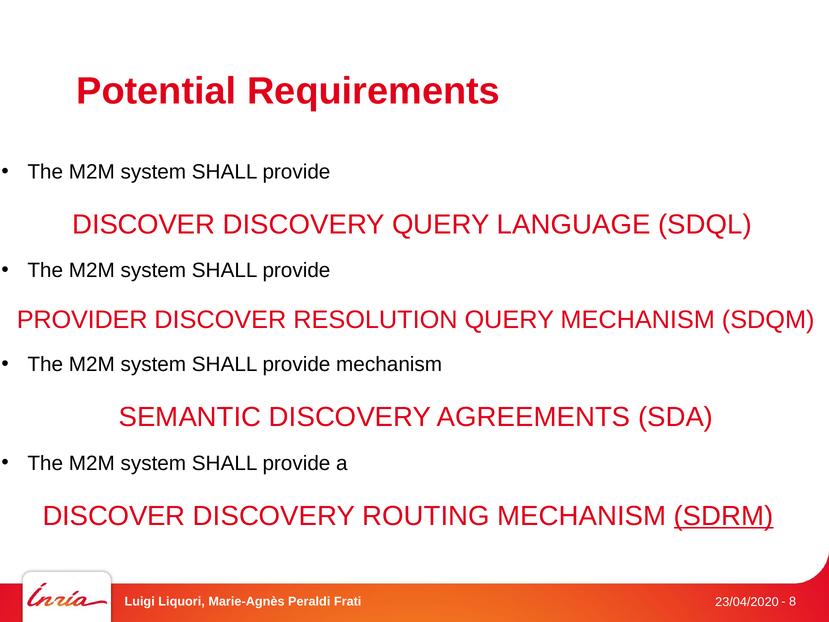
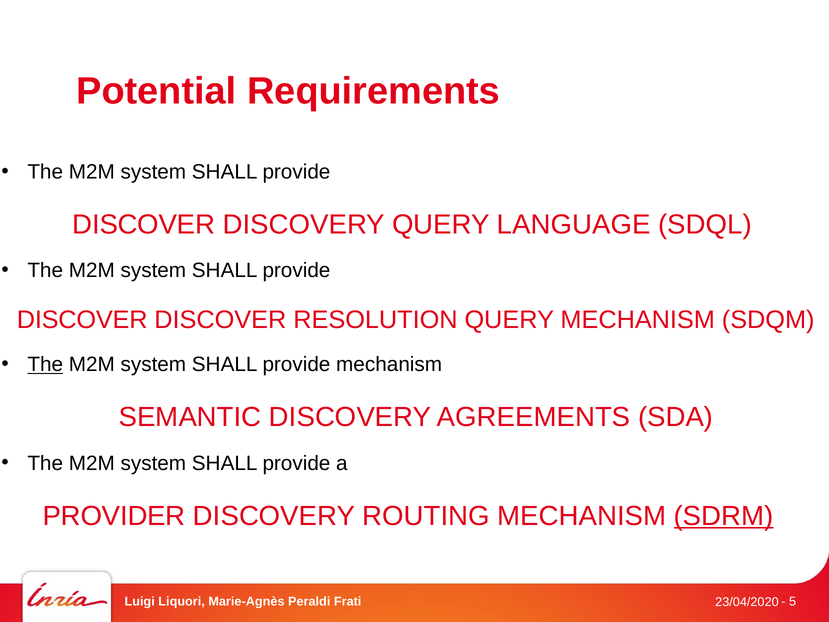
PROVIDER: PROVIDER -> DISCOVER (82, 320)
The underline: none -> present (45, 364)
DISCOVER: DISCOVER -> PROVIDER (114, 516)
8: 8 -> 5 (793, 601)
